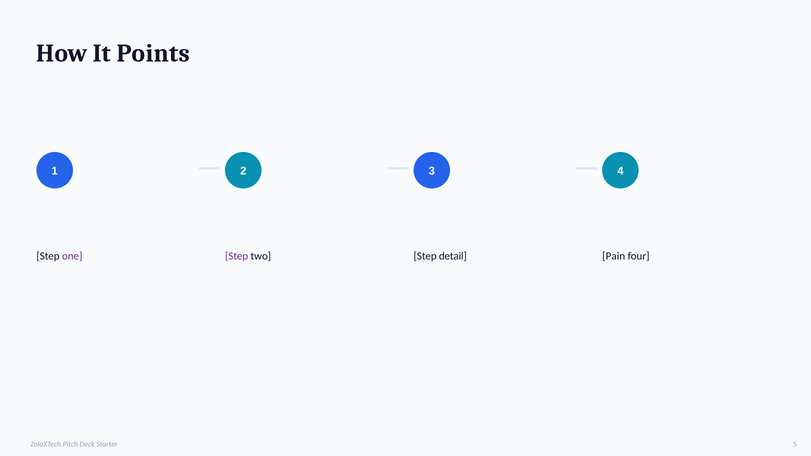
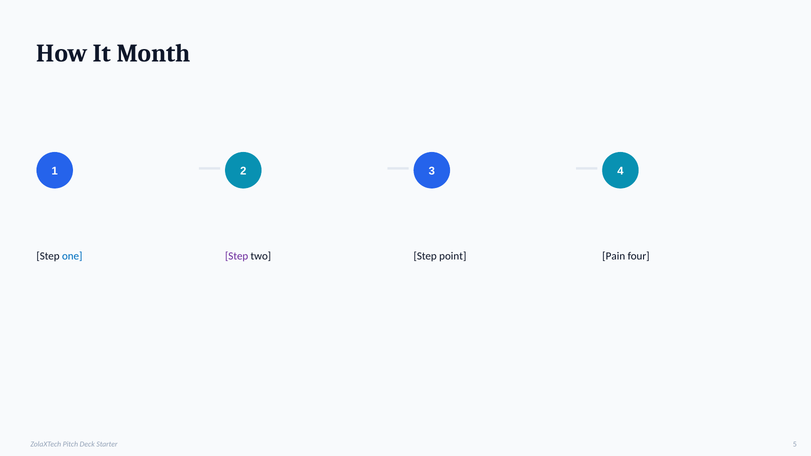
Points: Points -> Month (154, 53)
one colour: purple -> blue (72, 256)
detail: detail -> point (453, 256)
